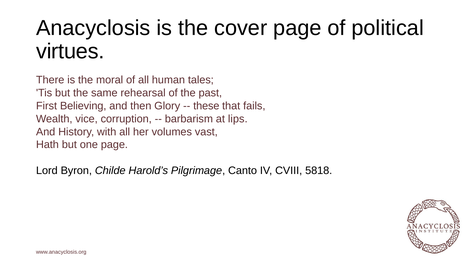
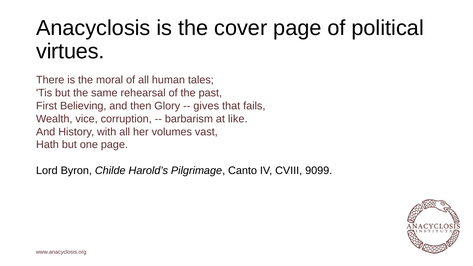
these: these -> gives (206, 106)
lips: lips -> like (238, 119)
5818: 5818 -> 9099 (319, 171)
